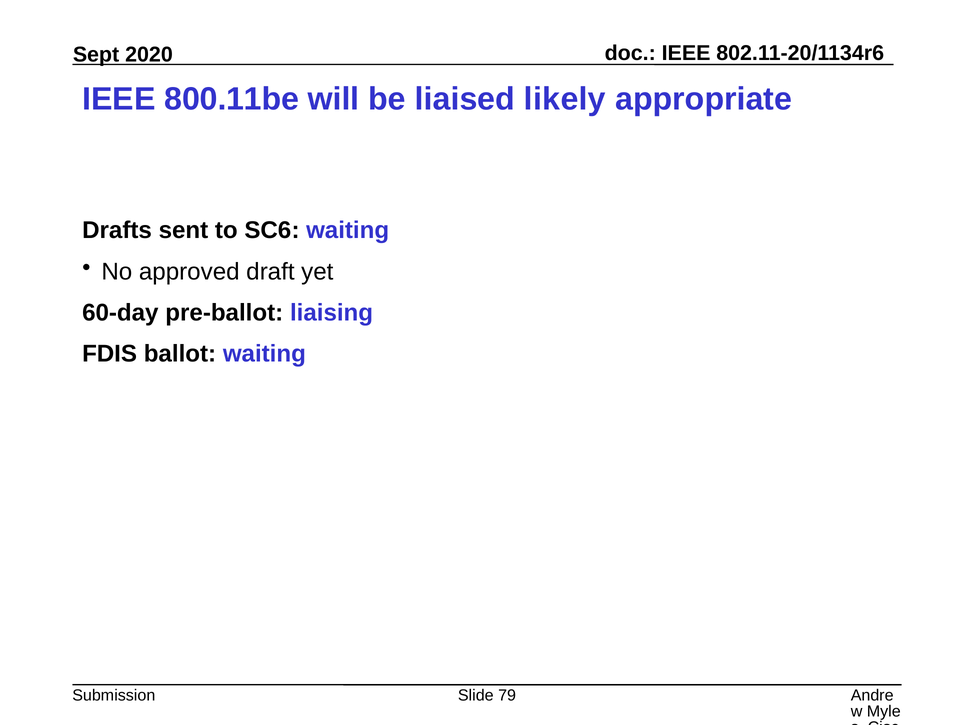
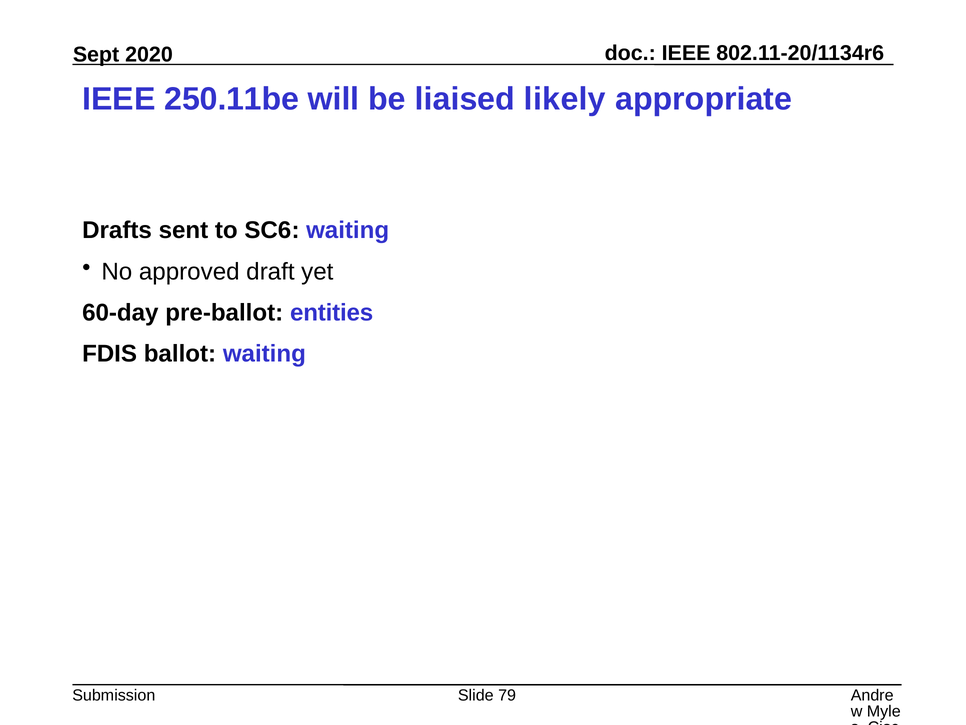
800.11be: 800.11be -> 250.11be (232, 99)
liaising: liaising -> entities (332, 312)
